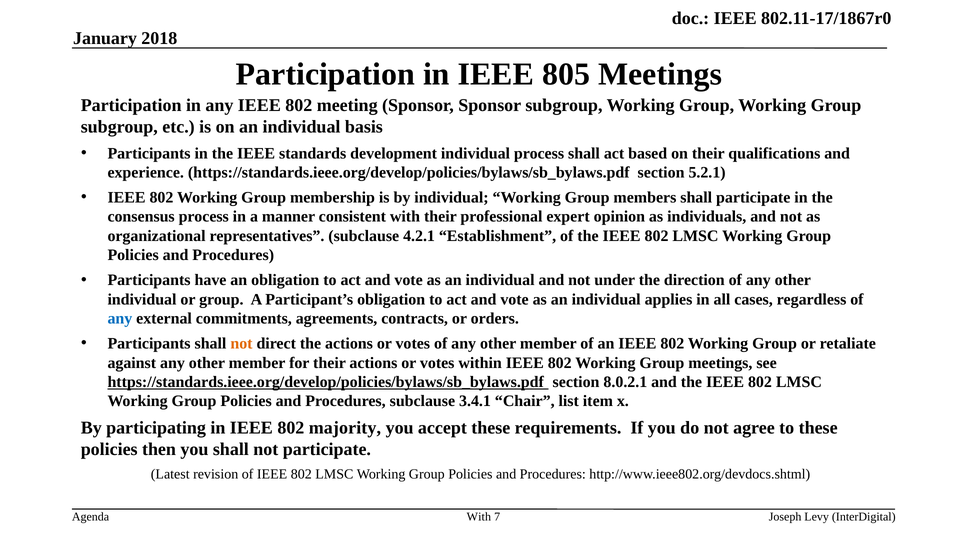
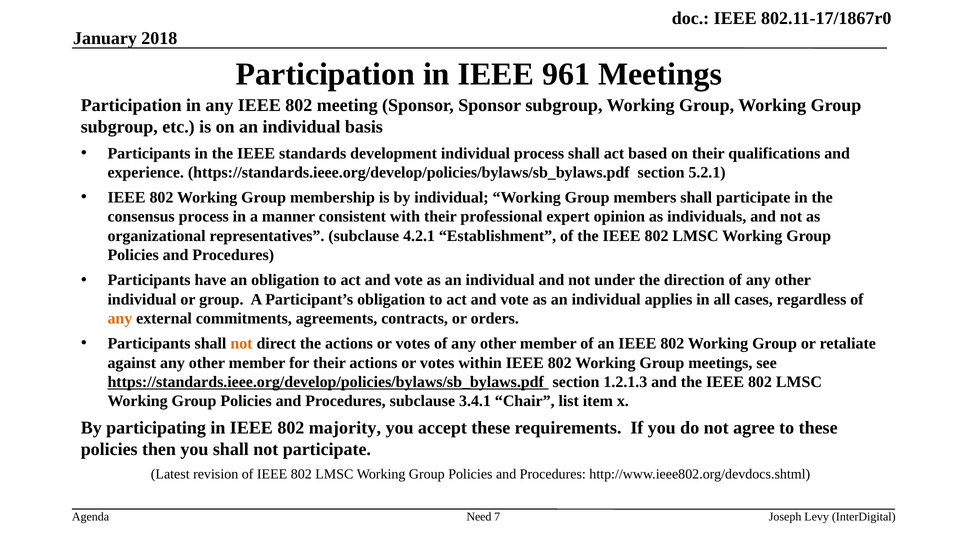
805: 805 -> 961 (566, 74)
any colour: blue -> orange (120, 319)
8.0.2.1: 8.0.2.1 -> 1.2.1.3 (625, 382)
With: With -> Need (479, 517)
